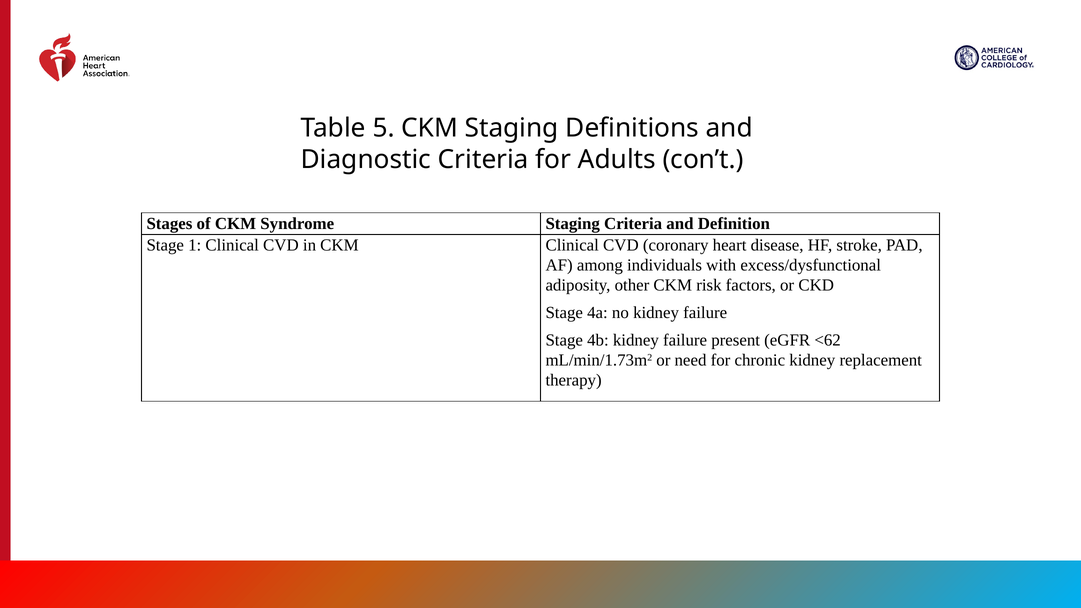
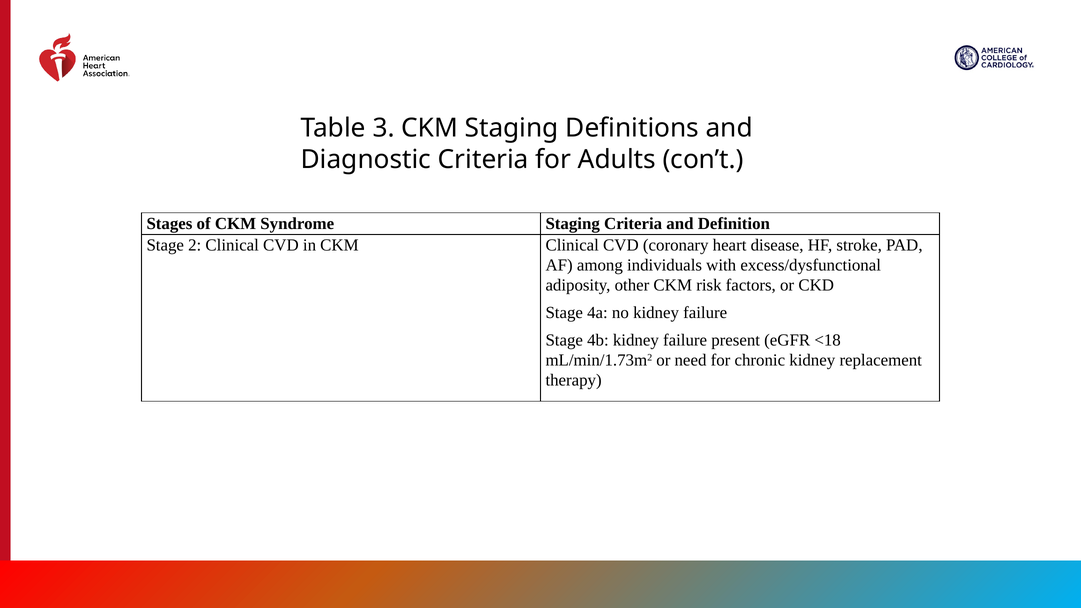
5: 5 -> 3 (384, 128)
1: 1 -> 2 (195, 245)
<62: <62 -> <18 (828, 340)
